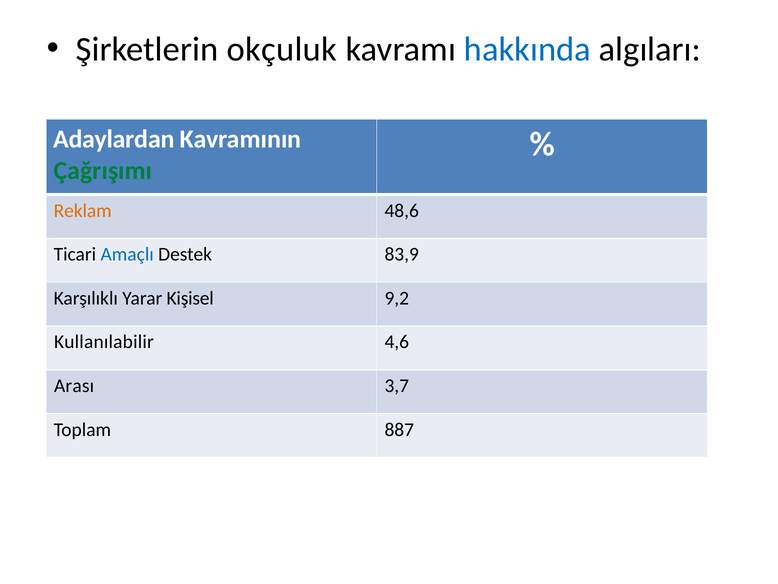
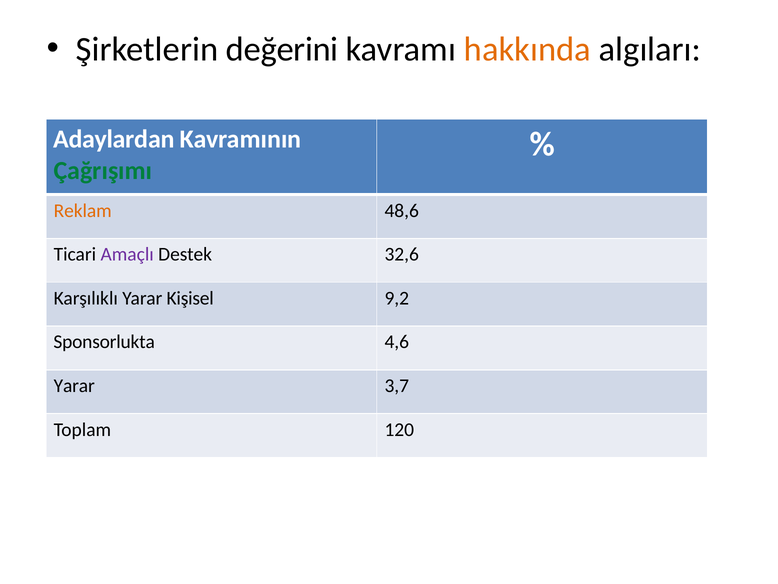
okçuluk: okçuluk -> değerini (282, 49)
hakkında colour: blue -> orange (527, 49)
Amaçlı colour: blue -> purple (127, 254)
83,9: 83,9 -> 32,6 (402, 254)
Kullanılabilir: Kullanılabilir -> Sponsorlukta (104, 342)
Arası: Arası -> Yarar (74, 386)
887: 887 -> 120 (399, 429)
